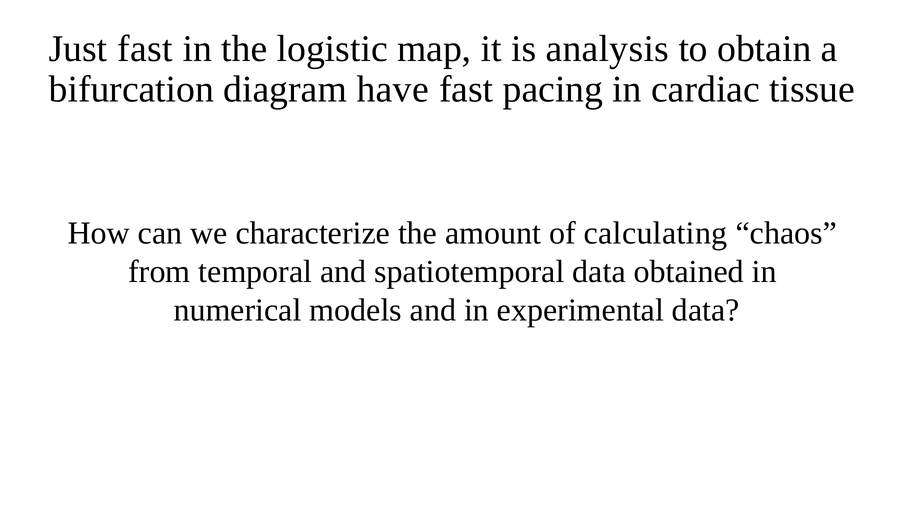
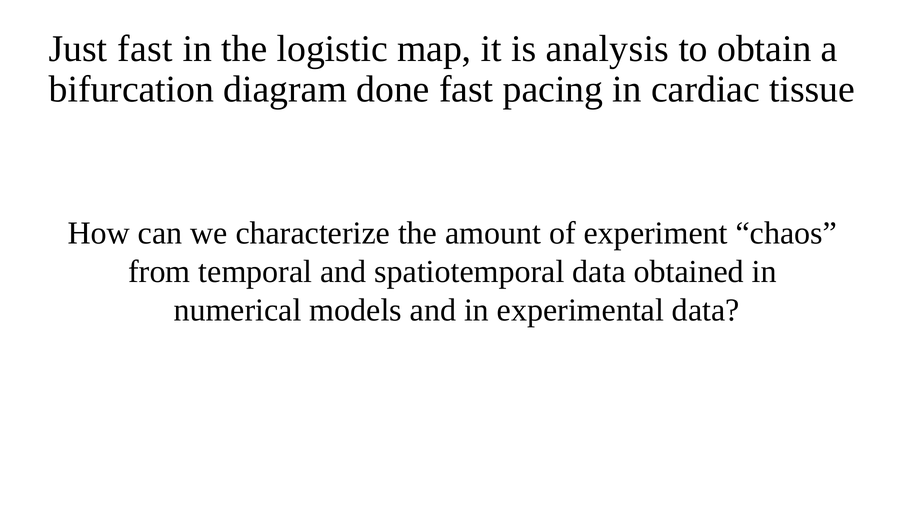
have: have -> done (393, 89)
calculating: calculating -> experiment (656, 234)
